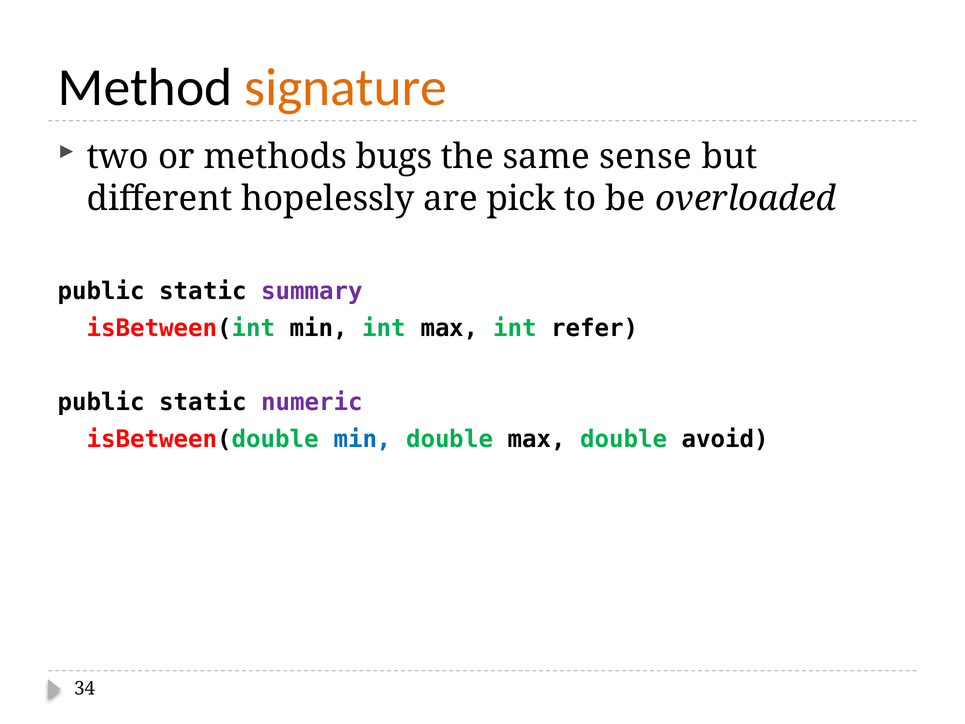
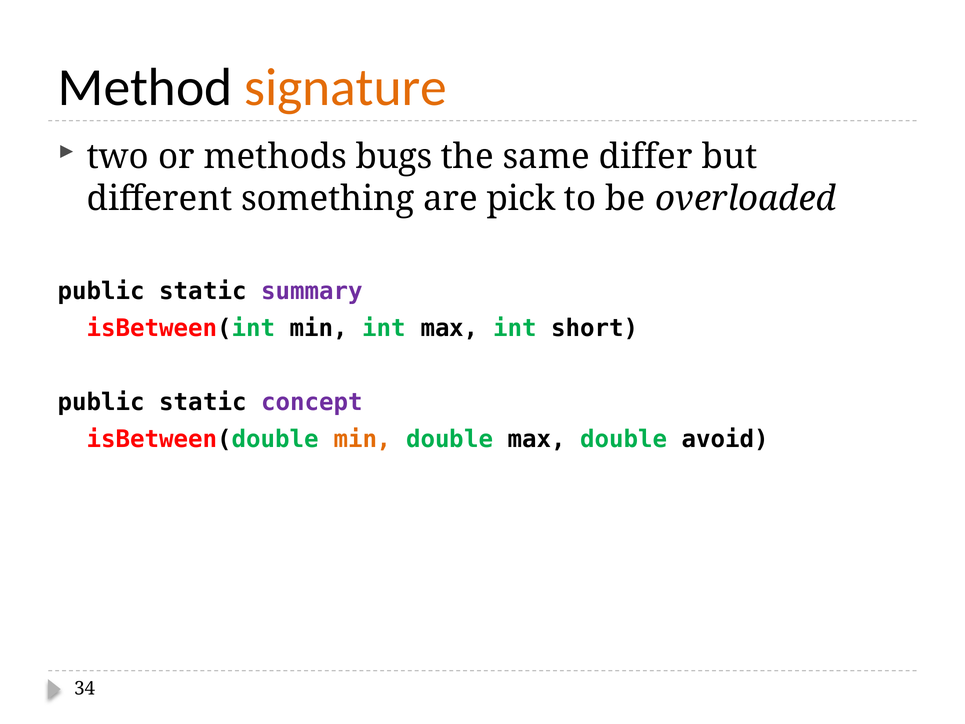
sense: sense -> differ (646, 157)
hopelessly: hopelessly -> something (328, 199)
refer: refer -> short (595, 328)
numeric: numeric -> concept (312, 402)
min colour: blue -> orange (363, 439)
